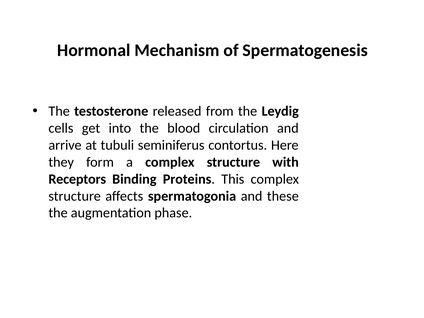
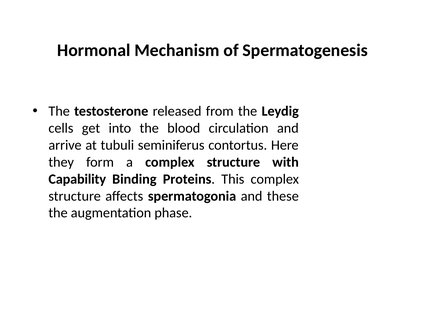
Receptors: Receptors -> Capability (77, 179)
